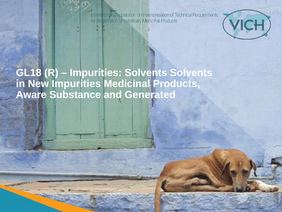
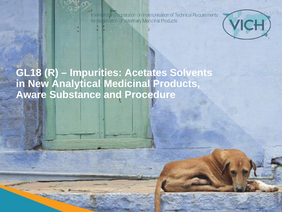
Impurities Solvents: Solvents -> Acetates (146, 73)
New Impurities: Impurities -> Analytical (76, 84)
Generated: Generated -> Procedure (150, 95)
